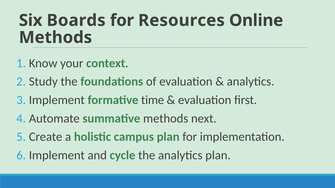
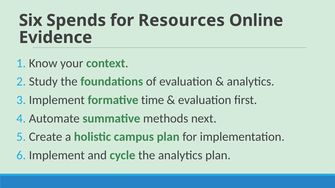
Boards: Boards -> Spends (76, 20)
Methods: Methods -> Evidence (56, 38)
